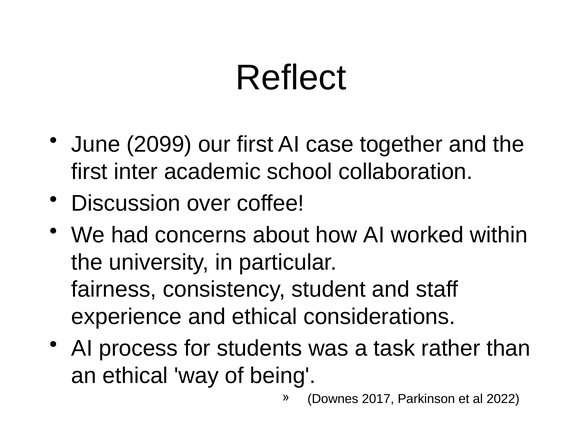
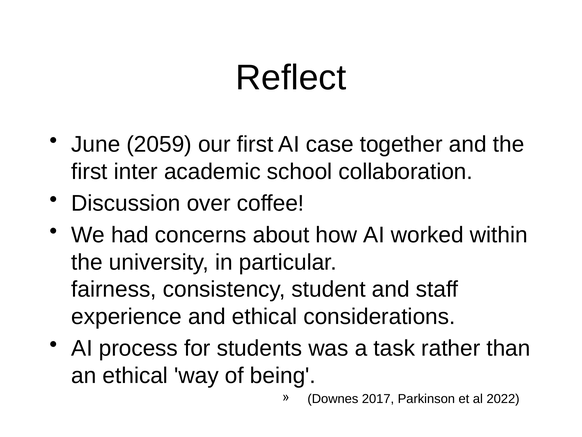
2099: 2099 -> 2059 (159, 144)
